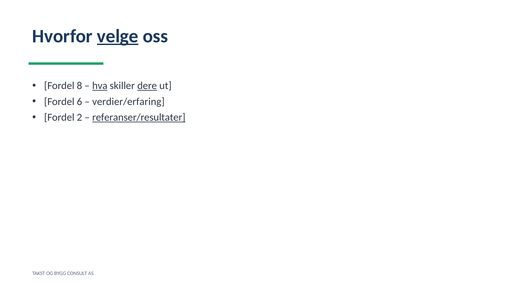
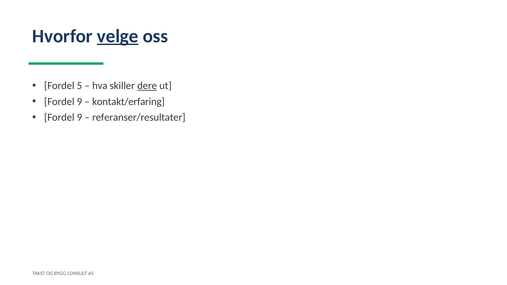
8: 8 -> 5 (80, 86)
hva underline: present -> none (100, 86)
6: 6 -> 9 (80, 102)
verdier/erfaring: verdier/erfaring -> kontakt/erfaring (128, 102)
2: 2 -> 9 (80, 118)
referanser/resultater underline: present -> none (139, 118)
